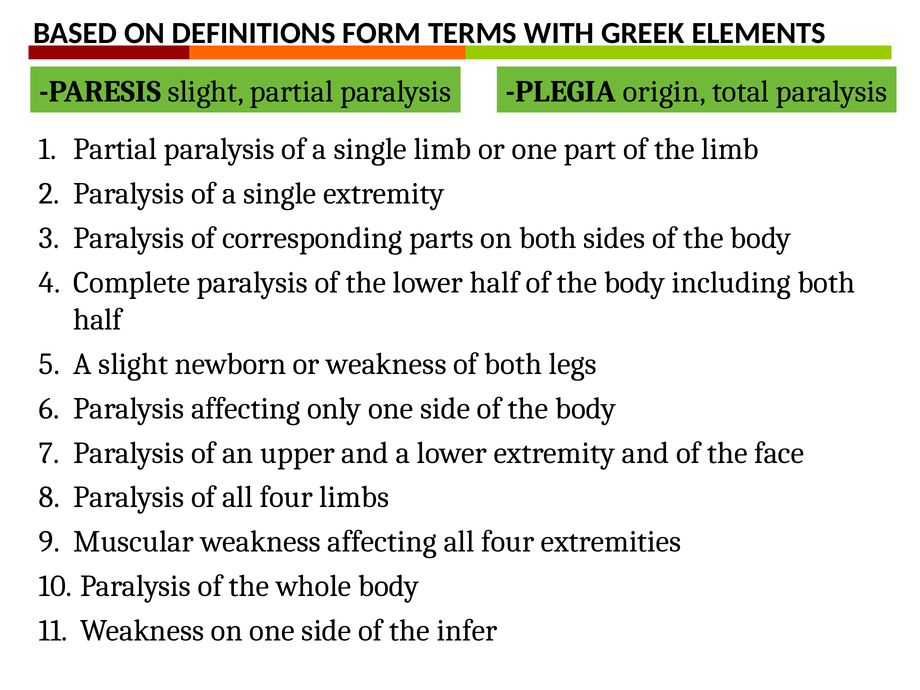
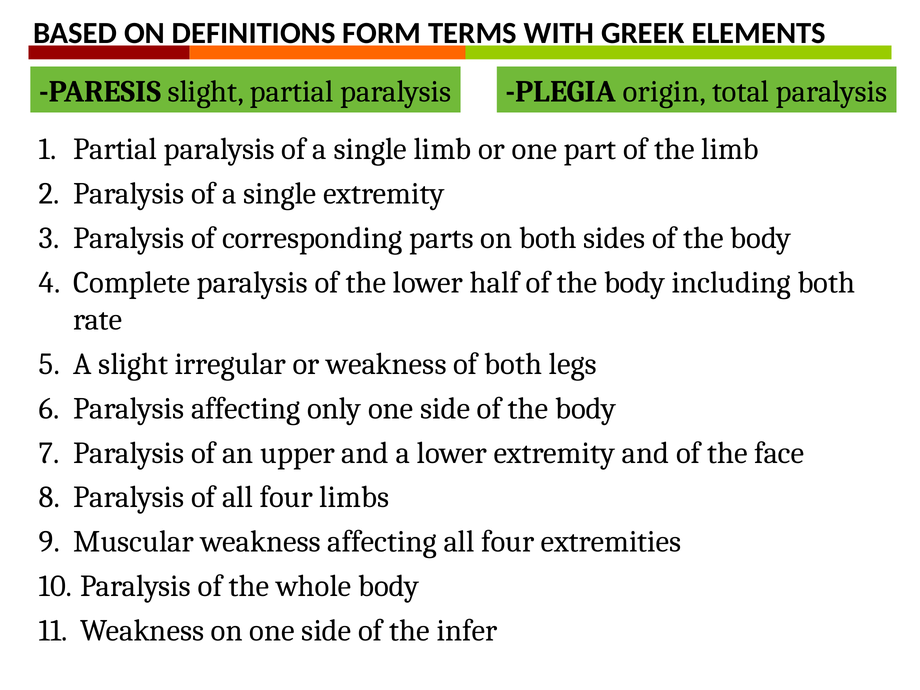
half: half -> rate (98, 319)
newborn: newborn -> irregular (231, 364)
